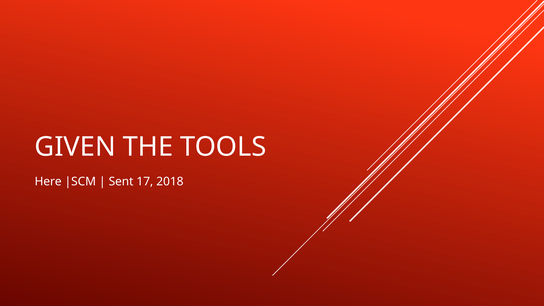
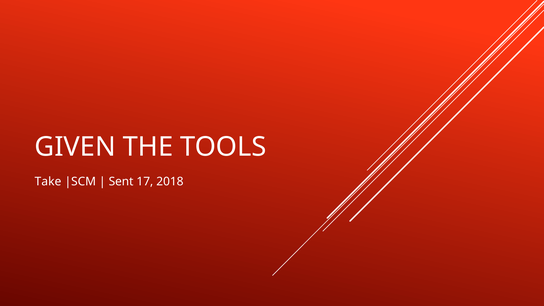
Here: Here -> Take (48, 182)
